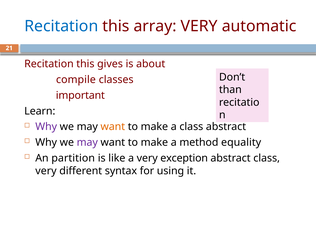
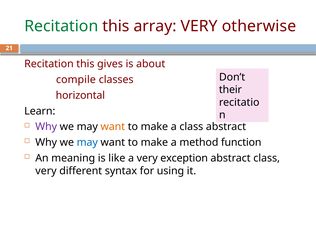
Recitation colour: blue -> green (61, 26)
automatic: automatic -> otherwise (259, 26)
than: than -> their (230, 90)
important: important -> horizontal (80, 95)
may colour: purple -> blue (87, 142)
equality: equality -> function (241, 142)
partition: partition -> meaning (73, 158)
